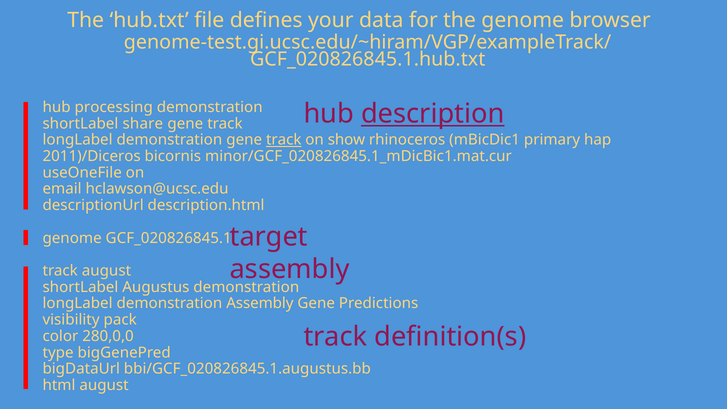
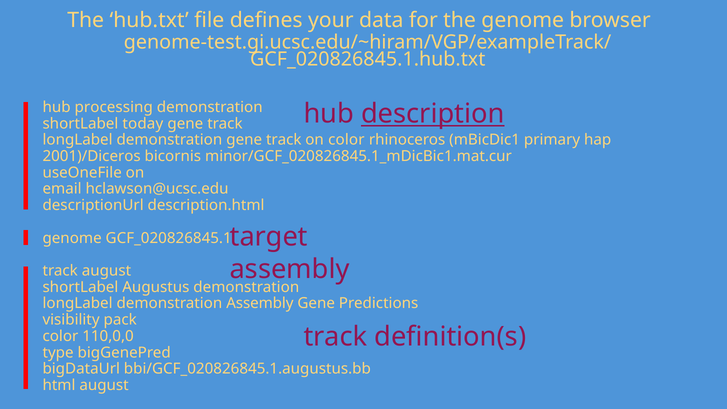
share: share -> today (143, 123)
track underline: present -> none (284, 140)
on show: show -> color (346, 140)
2011)/Diceros: 2011)/Diceros -> 2001)/Diceros (92, 156)
280,0,0: 280,0,0 -> 110,0,0 (108, 336)
